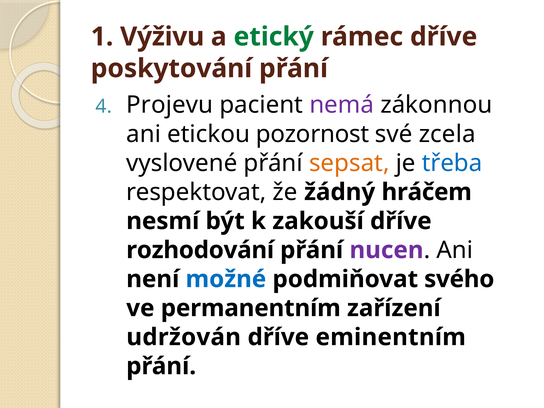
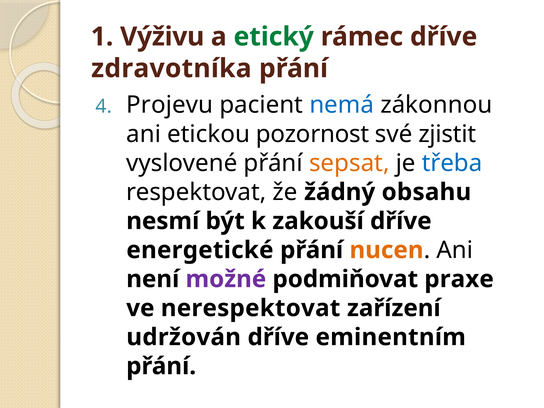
poskytování: poskytování -> zdravotníka (171, 68)
nemá colour: purple -> blue (342, 105)
zcela: zcela -> zjistit (447, 134)
hráčem: hráčem -> obsahu (426, 192)
rozhodování: rozhodování -> energetické (200, 250)
nucen colour: purple -> orange (387, 250)
možné colour: blue -> purple (226, 279)
svého: svého -> praxe (459, 279)
permanentním: permanentním -> nerespektovat (251, 308)
